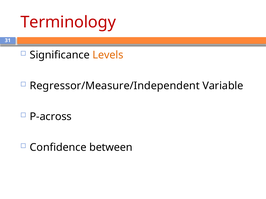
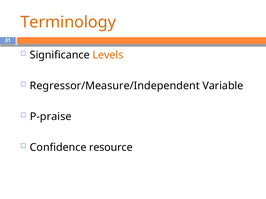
Terminology colour: red -> orange (68, 22)
P-across: P-across -> P-praise (51, 117)
between: between -> resource (111, 148)
